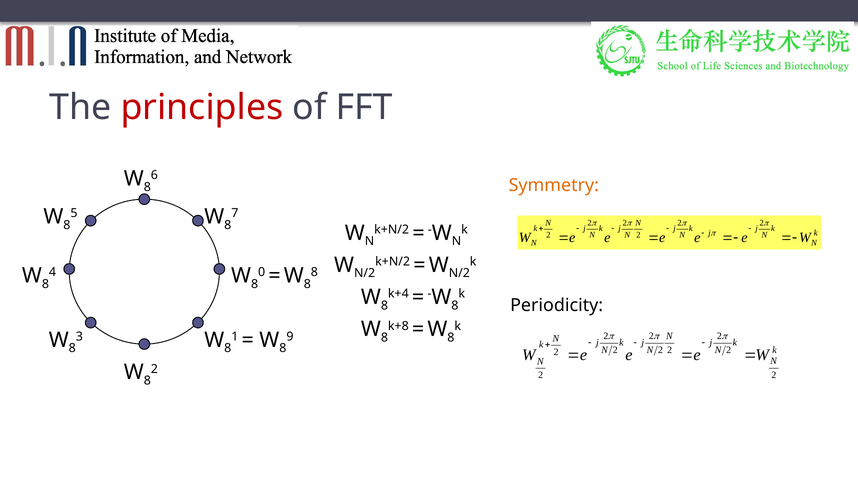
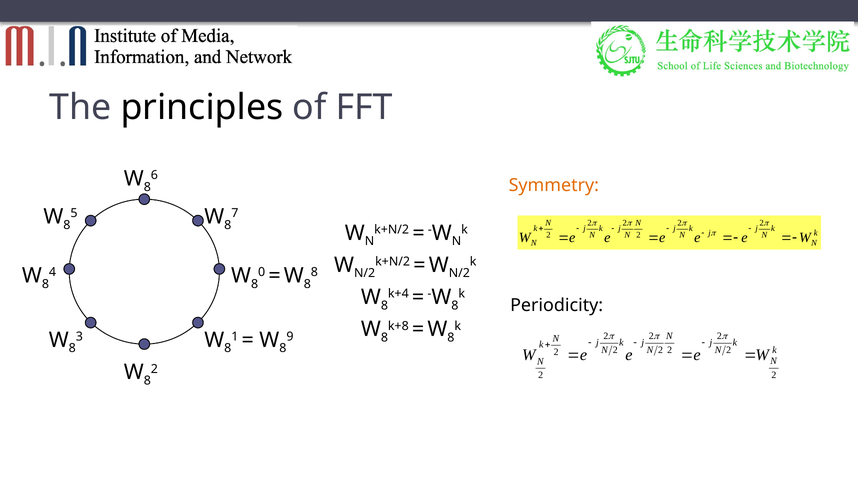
principles colour: red -> black (202, 108)
